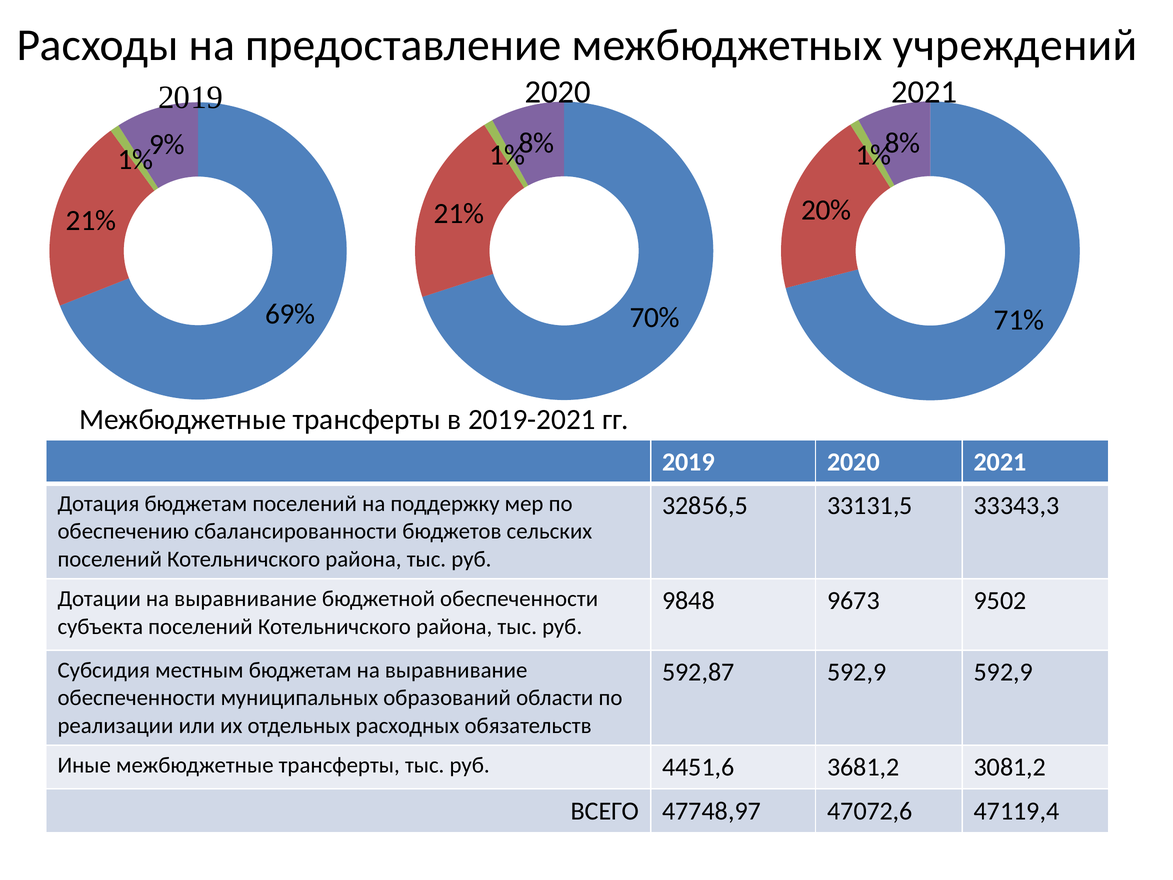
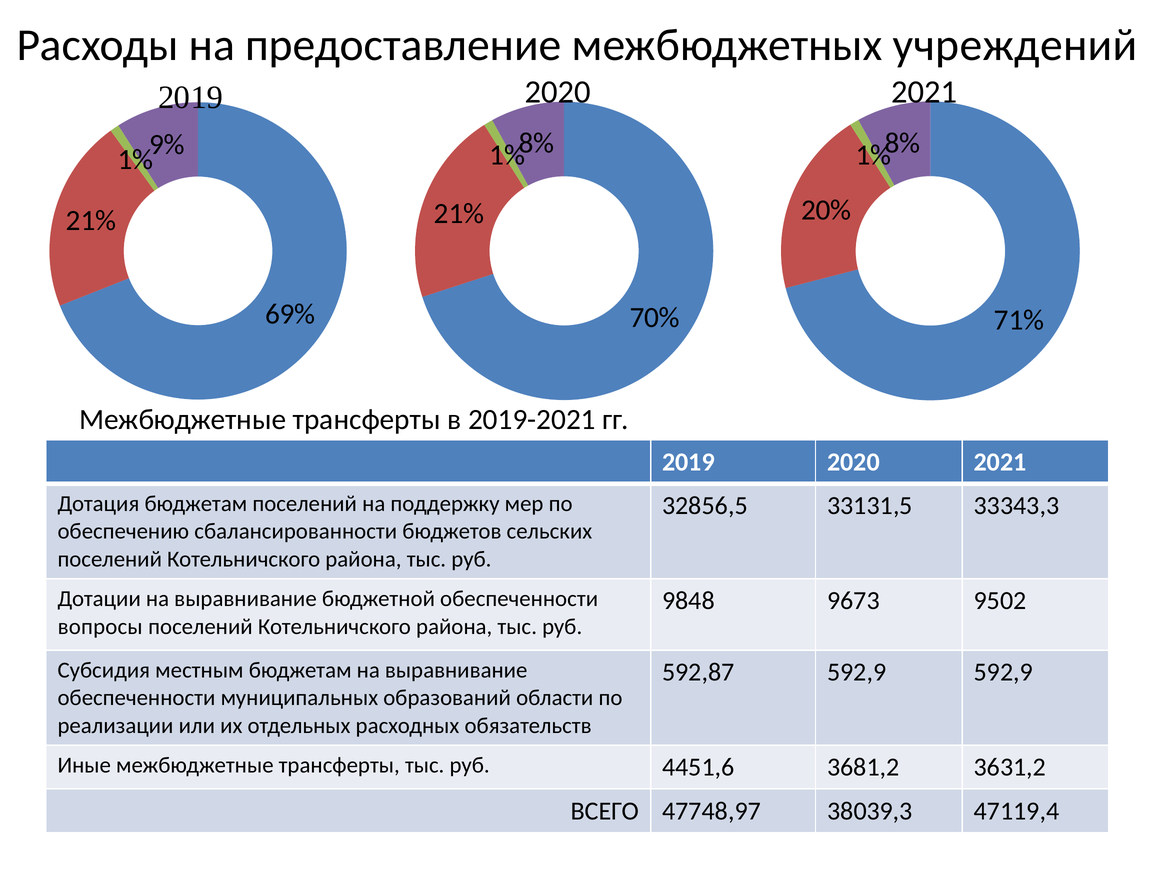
субъекта: субъекта -> вопросы (100, 626)
3081,2: 3081,2 -> 3631,2 (1010, 767)
47072,6: 47072,6 -> 38039,3 (870, 811)
